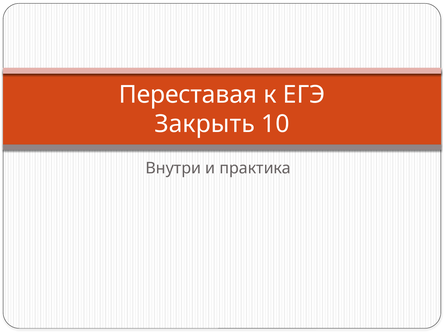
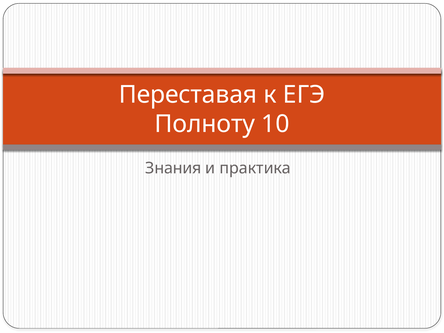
Закрыть: Закрыть -> Полноту (205, 124)
Внутри: Внутри -> Знания (173, 168)
